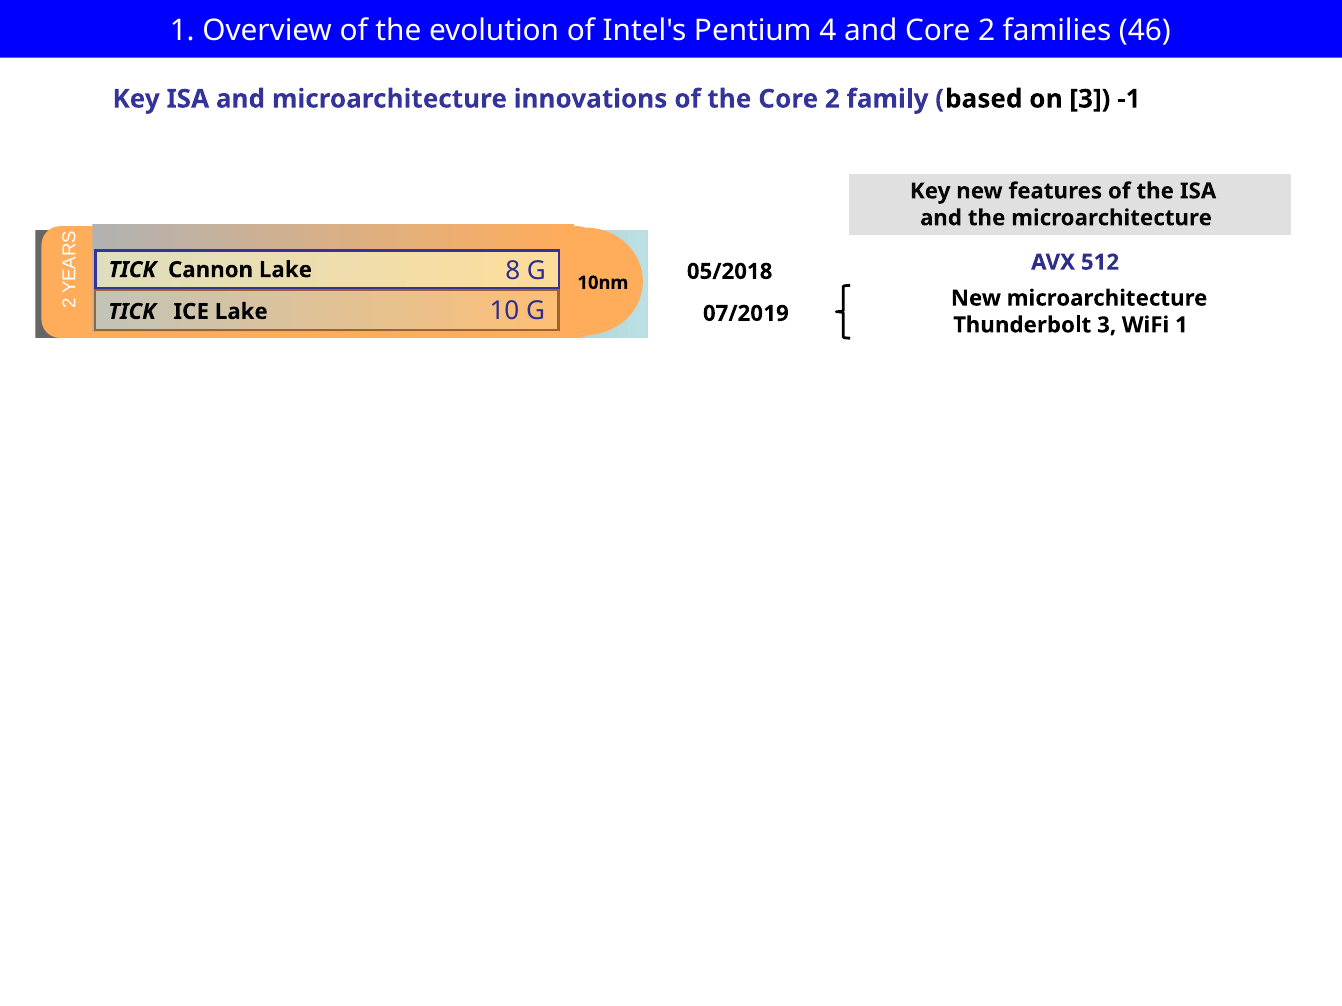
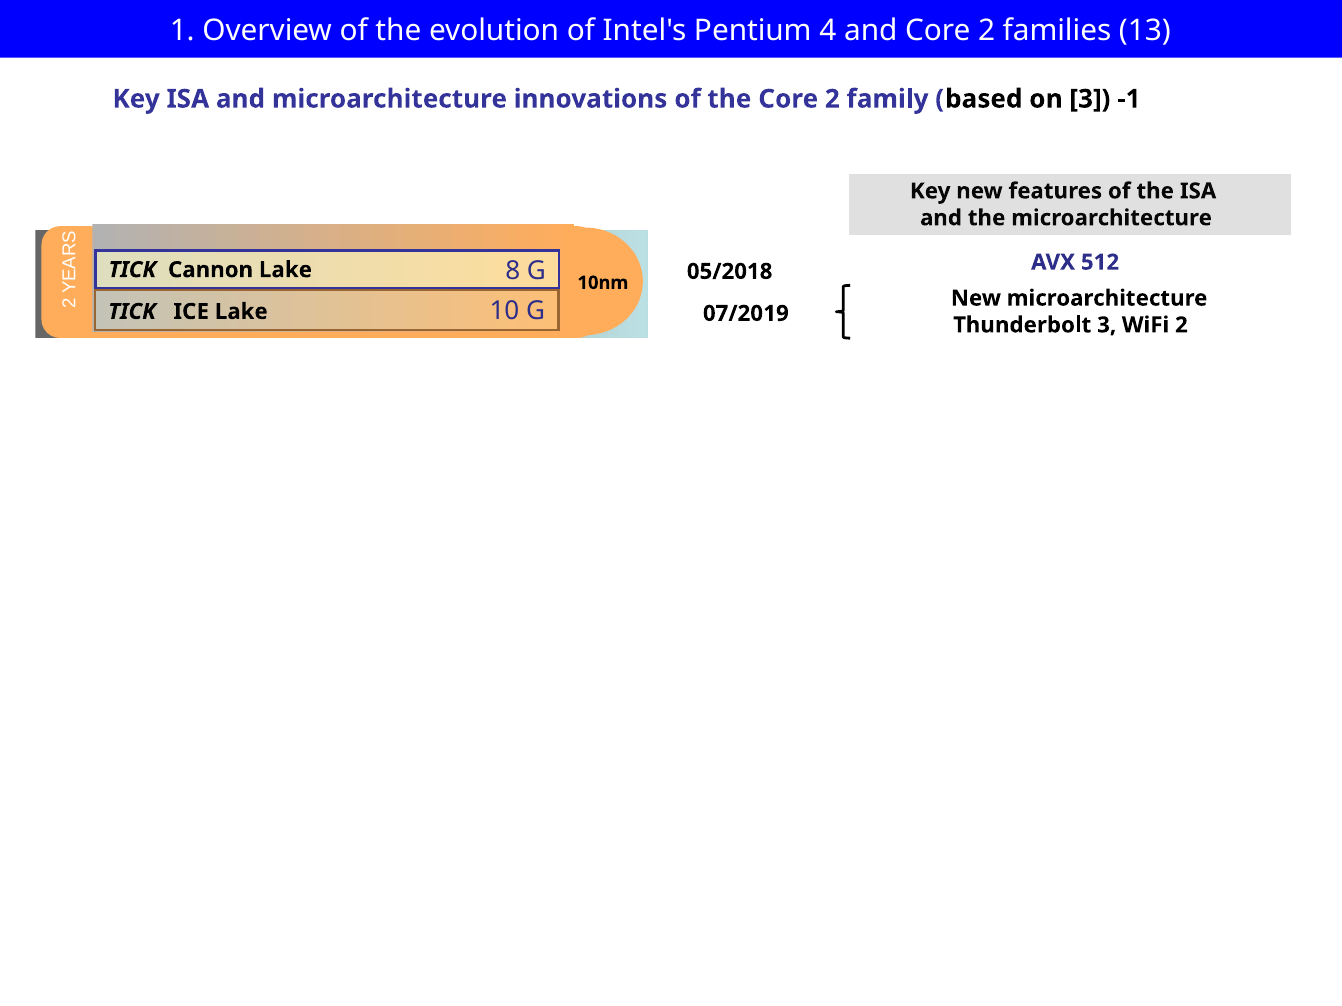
46: 46 -> 13 (1145, 31)
WiFi 1: 1 -> 2 (1181, 325)
